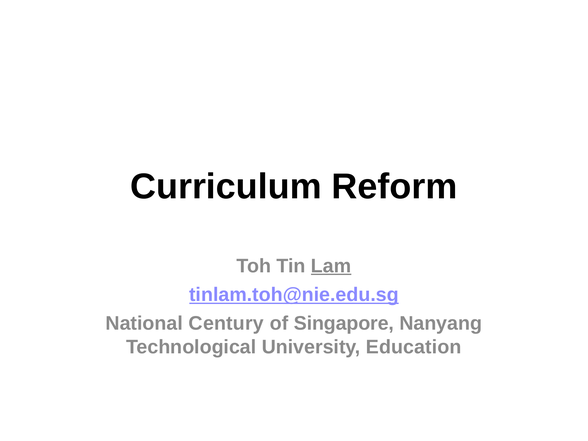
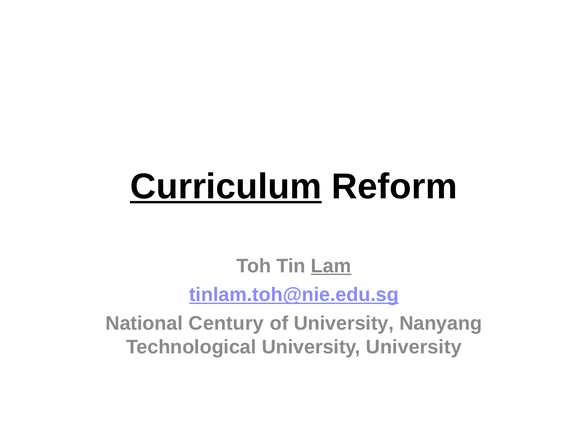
Curriculum underline: none -> present (226, 187)
of Singapore: Singapore -> University (344, 323)
University Education: Education -> University (414, 347)
